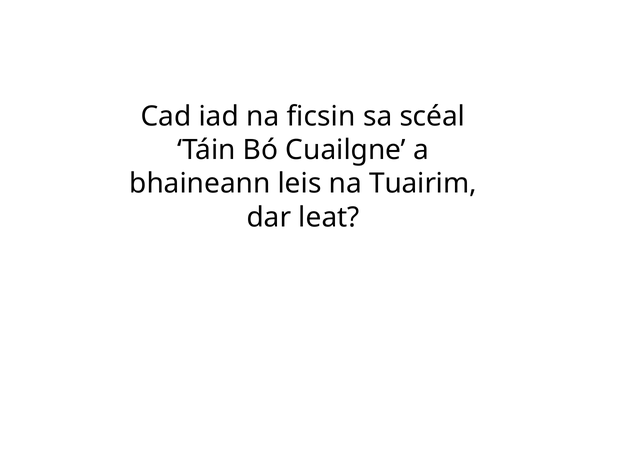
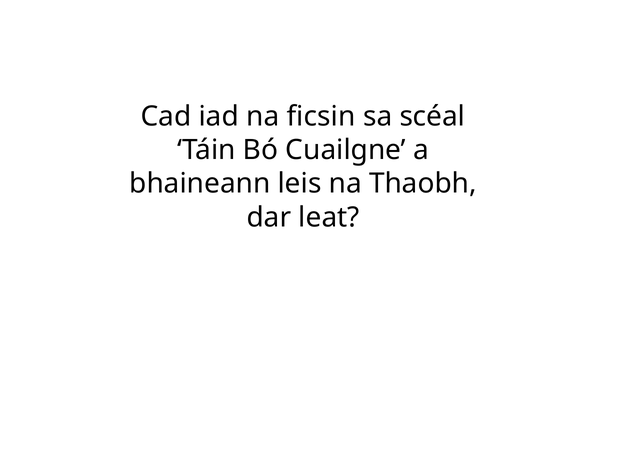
Tuairim: Tuairim -> Thaobh (423, 184)
